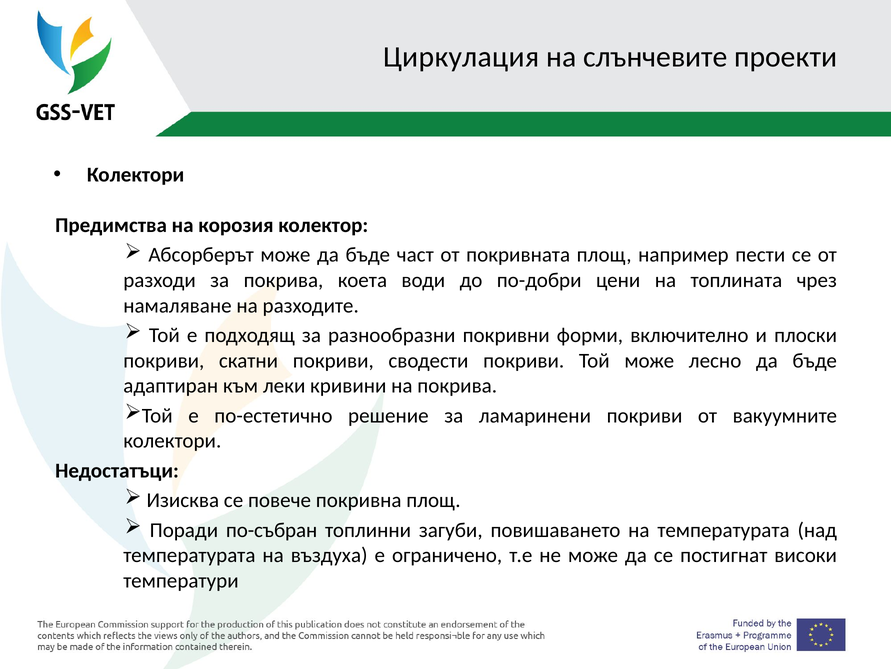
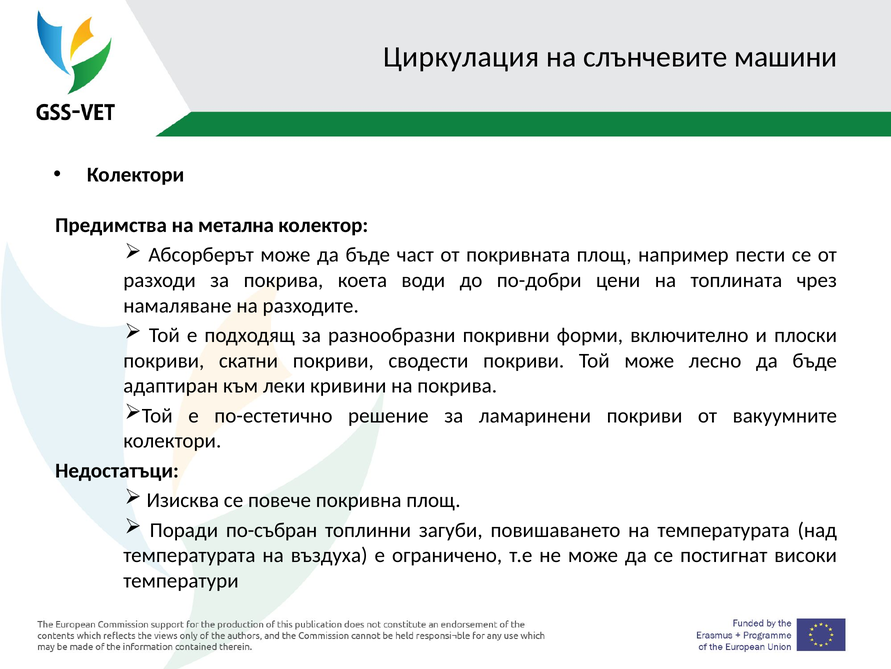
проекти: проекти -> машини (786, 57)
корозия: корозия -> метална (236, 225)
